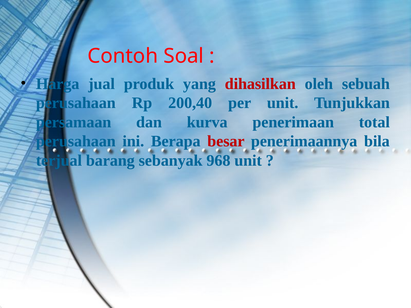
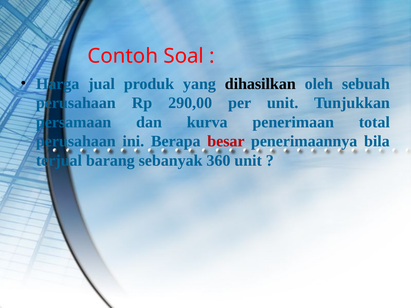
dihasilkan colour: red -> black (260, 84)
200,40: 200,40 -> 290,00 (190, 103)
968: 968 -> 360 (218, 161)
